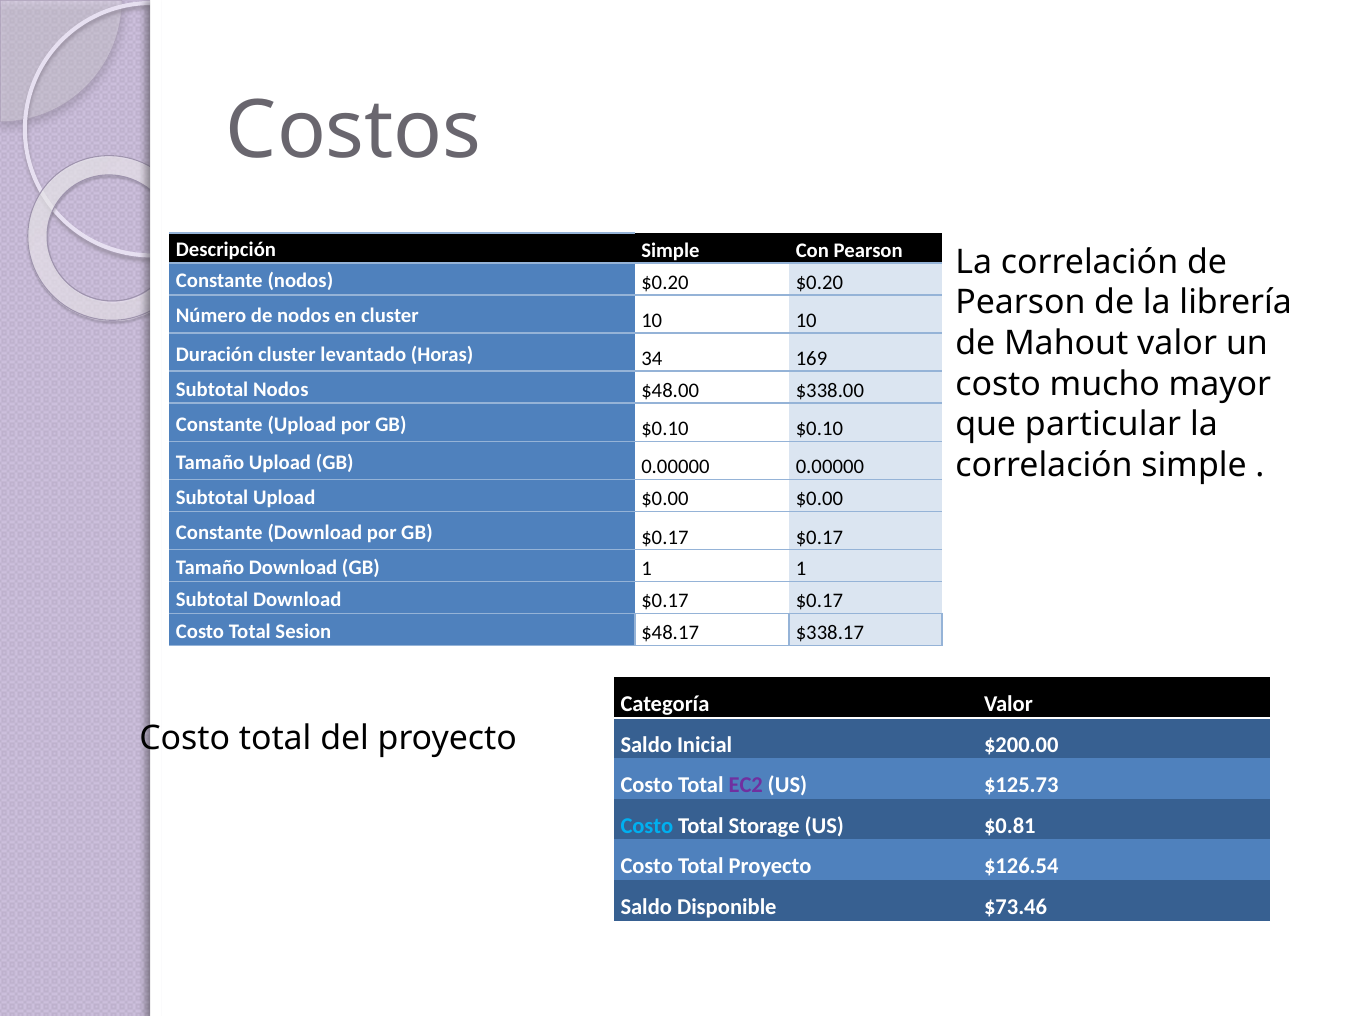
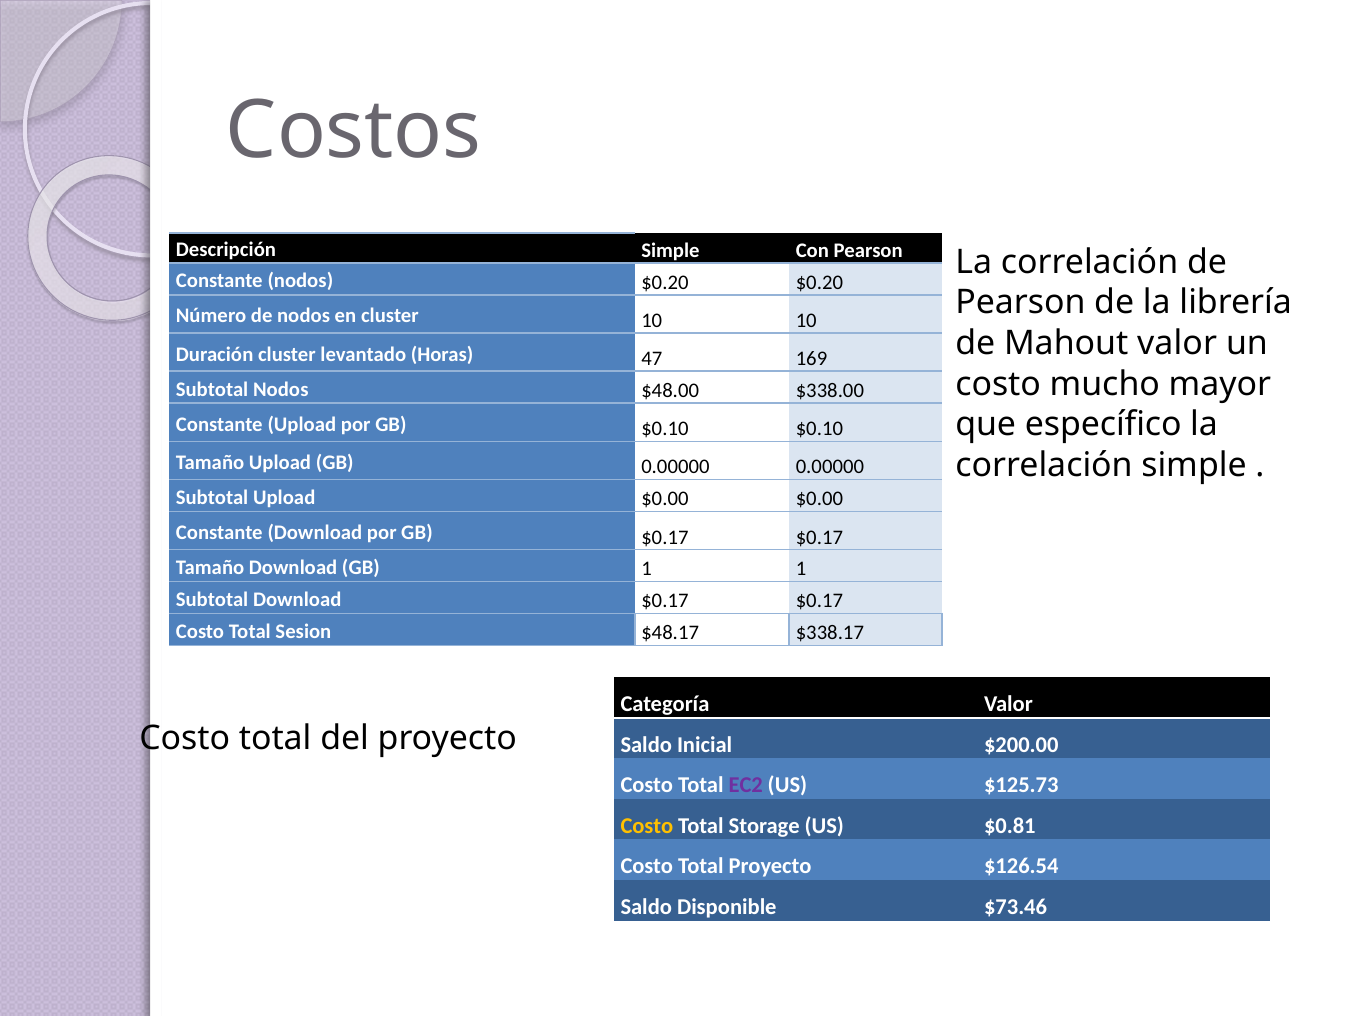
34: 34 -> 47 (652, 359)
particular: particular -> específico (1103, 425)
Costo colour: light blue -> yellow (647, 826)
